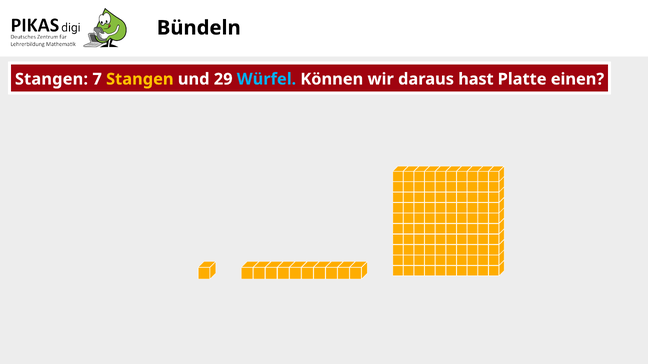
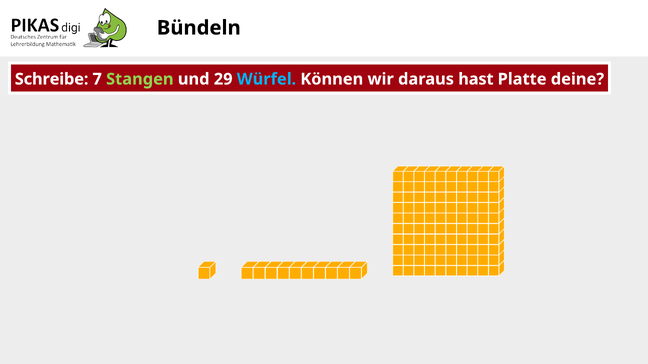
Stangen: Stangen -> Schreibe (52, 79)
Stangen colour: yellow -> light green (140, 79)
einen: einen -> deine (577, 79)
